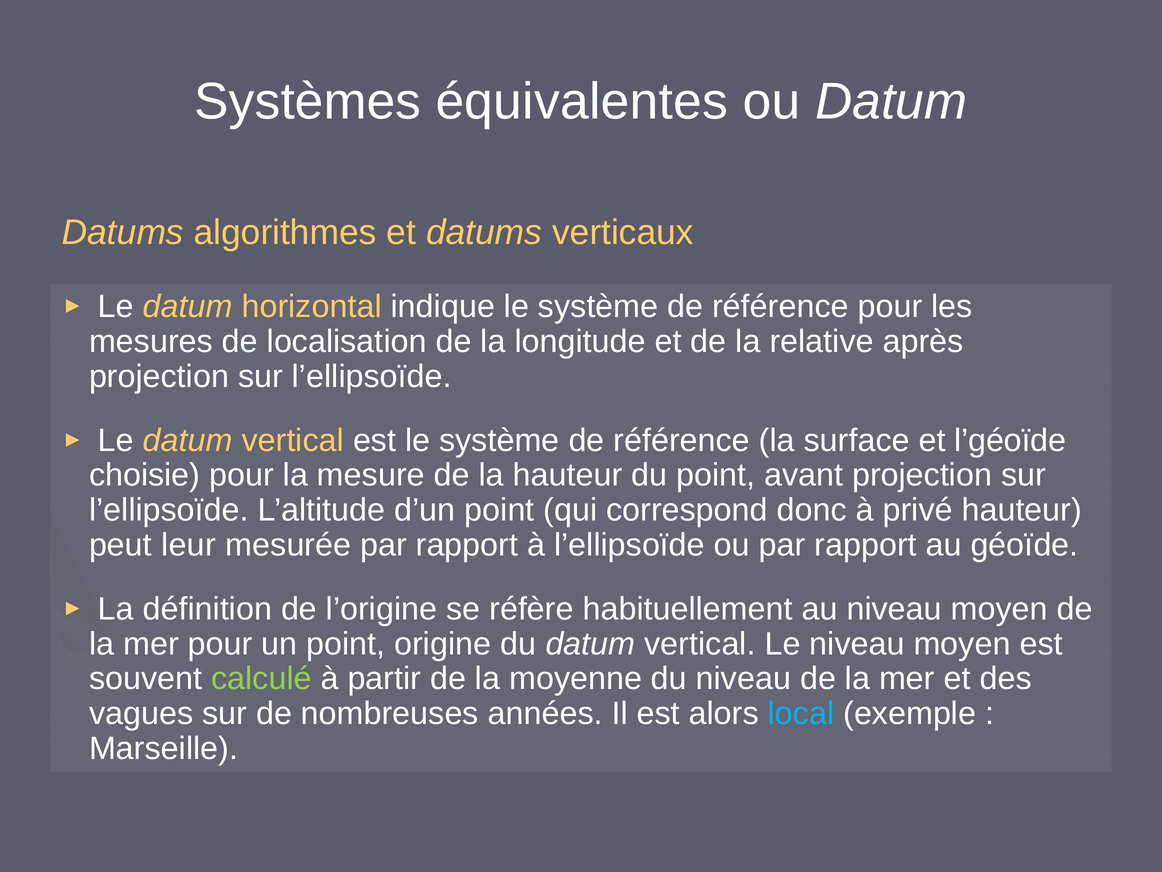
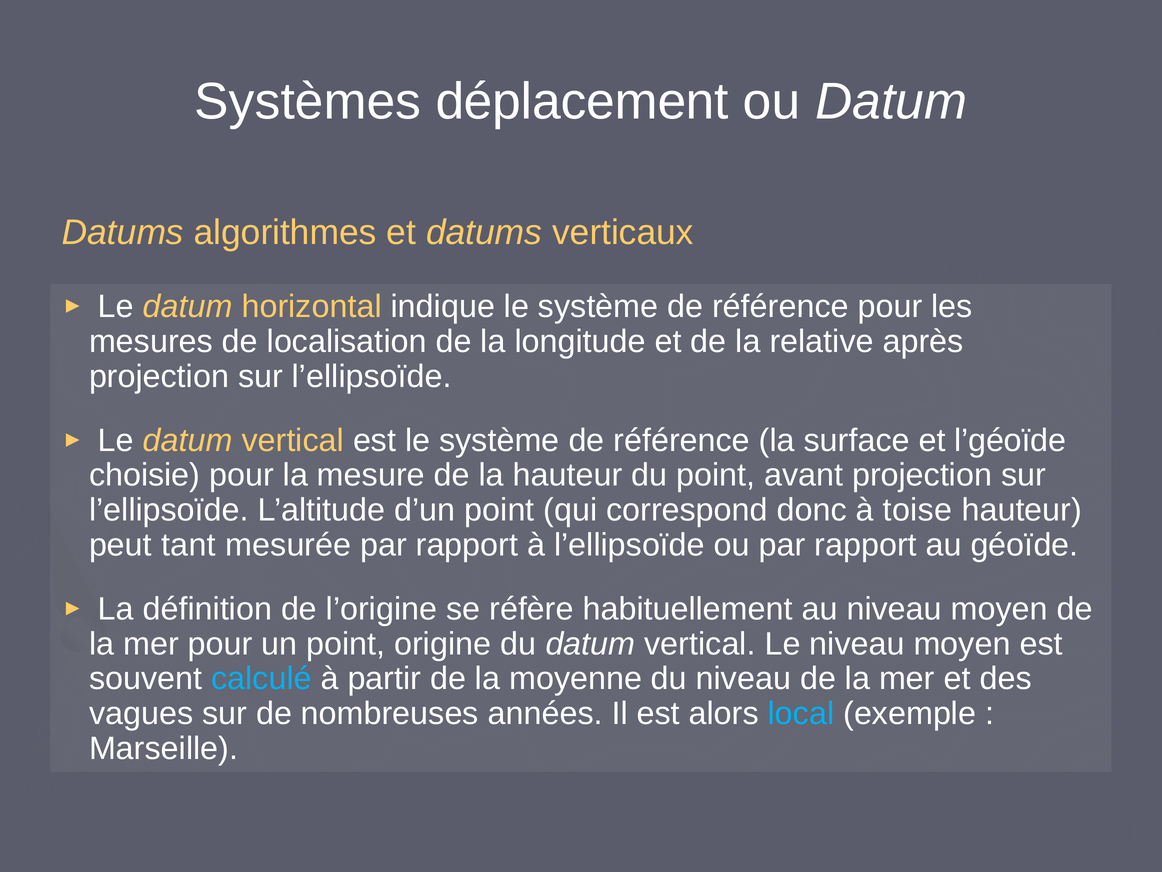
équivalentes: équivalentes -> déplacement (582, 102)
privé: privé -> toise (918, 510)
leur: leur -> tant (189, 545)
calculé colour: light green -> light blue (261, 678)
